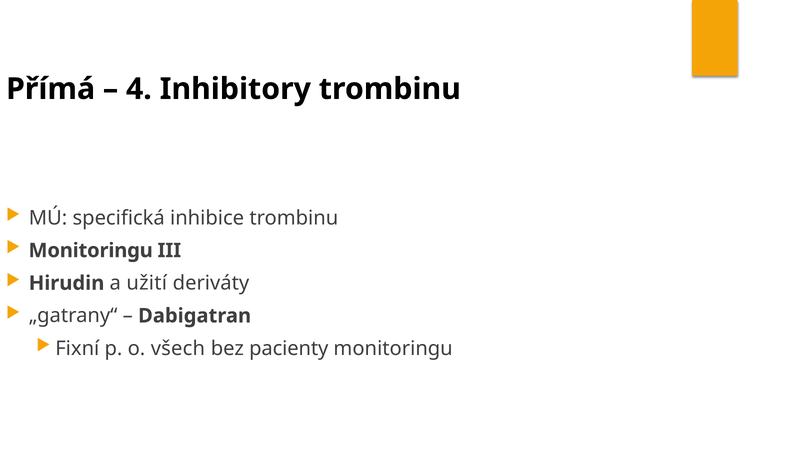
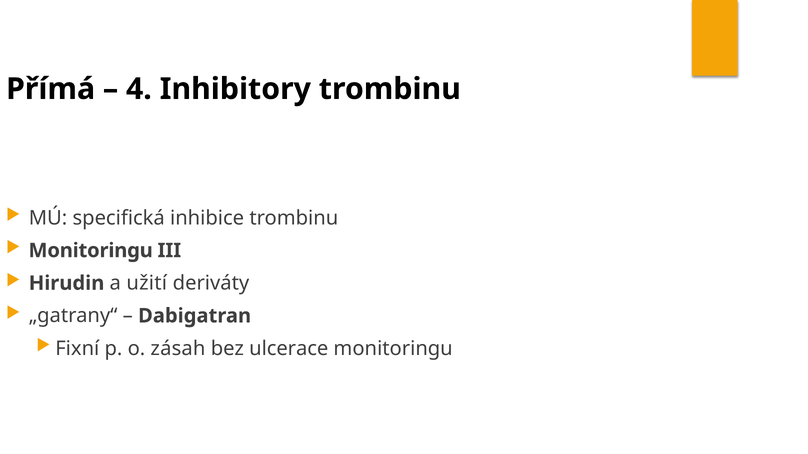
všech: všech -> zásah (178, 349)
pacienty: pacienty -> ulcerace (289, 349)
